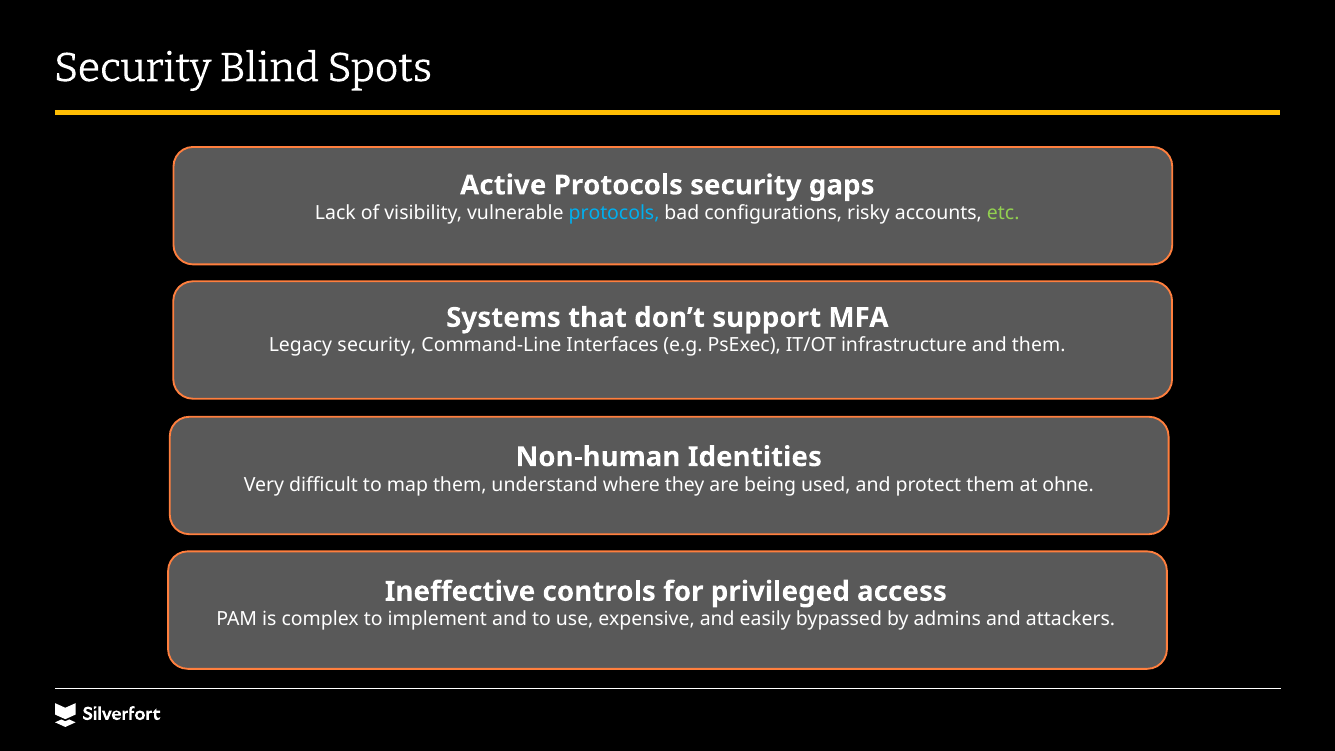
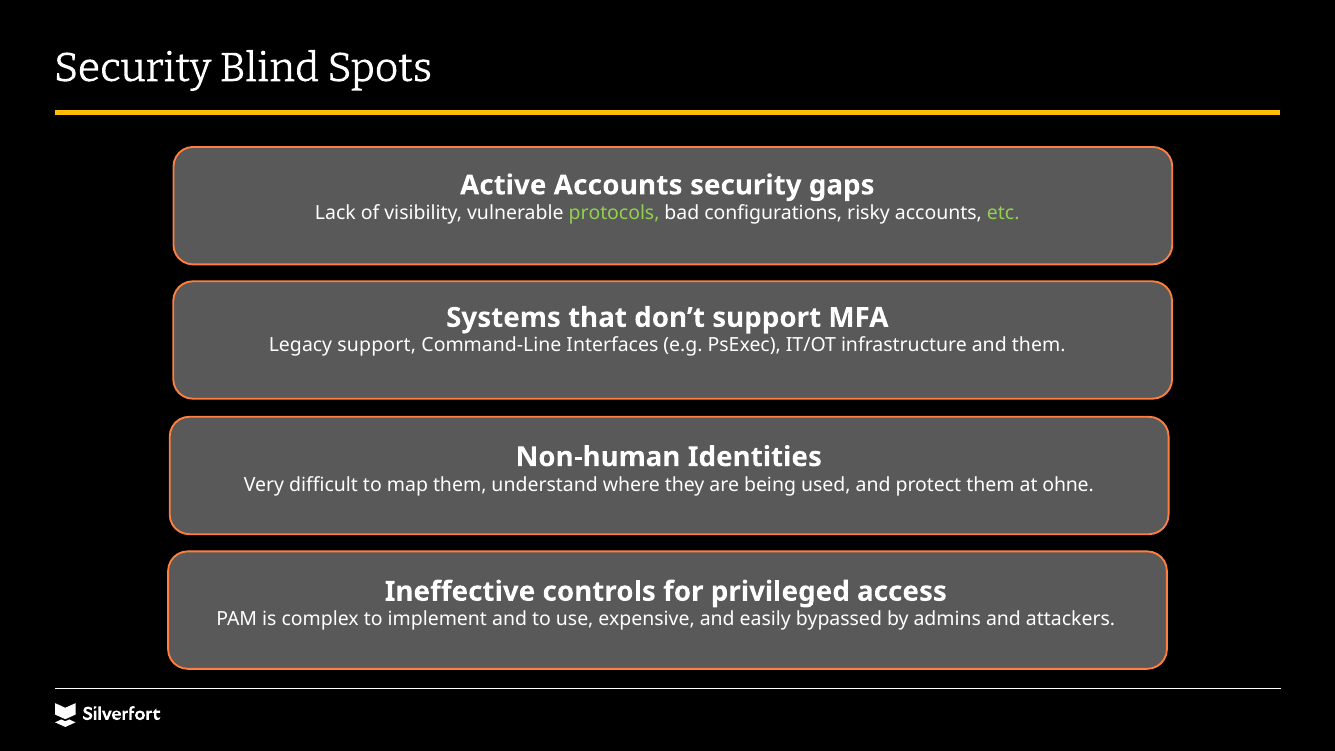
Active Protocols: Protocols -> Accounts (618, 185)
protocols colour: light blue -> light green (614, 213)
Legacy security: security -> support (377, 345)
